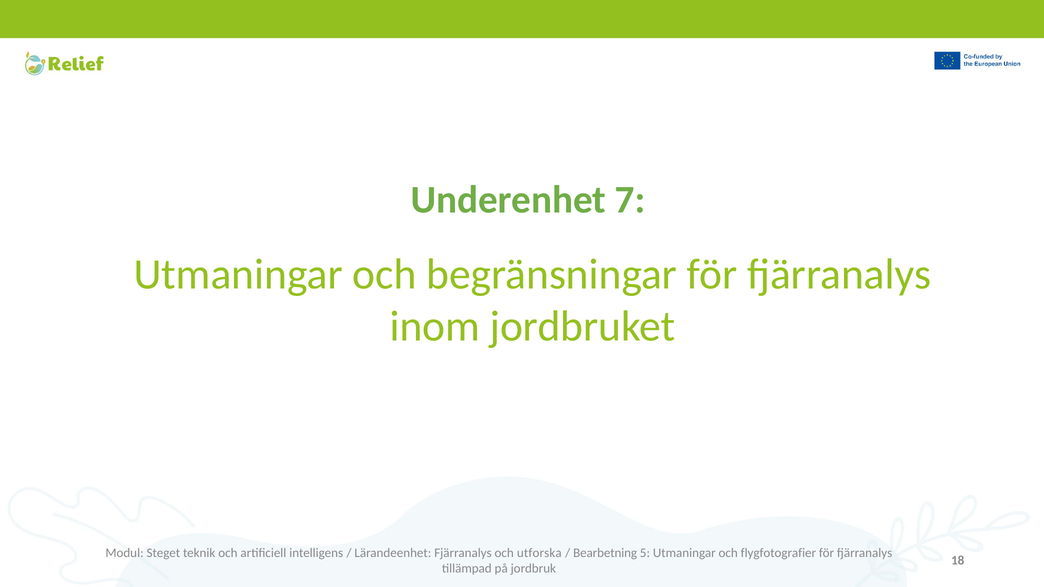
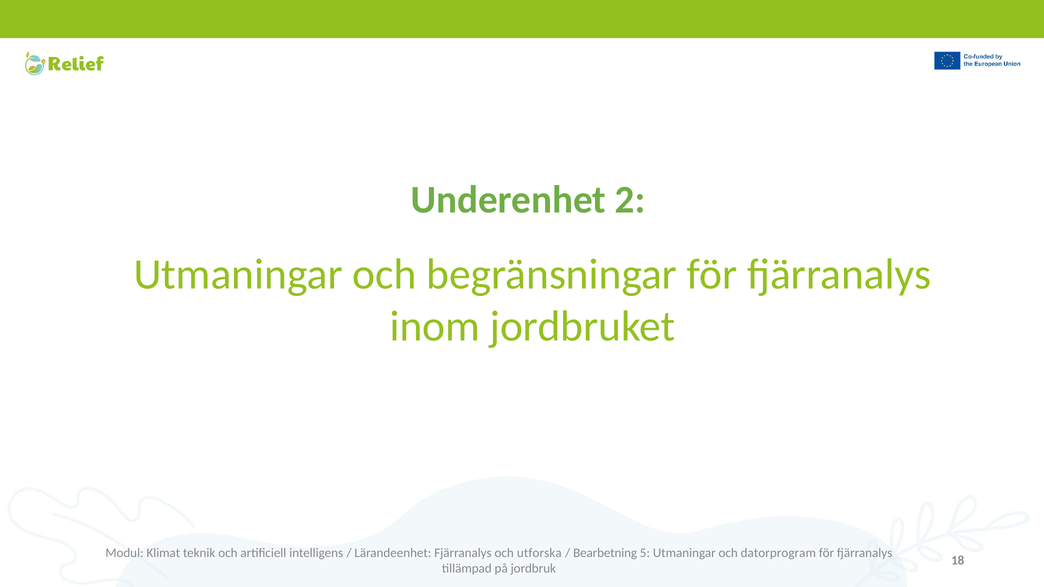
7: 7 -> 2 (630, 200)
Steget: Steget -> Klimat (163, 553)
flygfotografier: flygfotografier -> datorprogram (778, 553)
